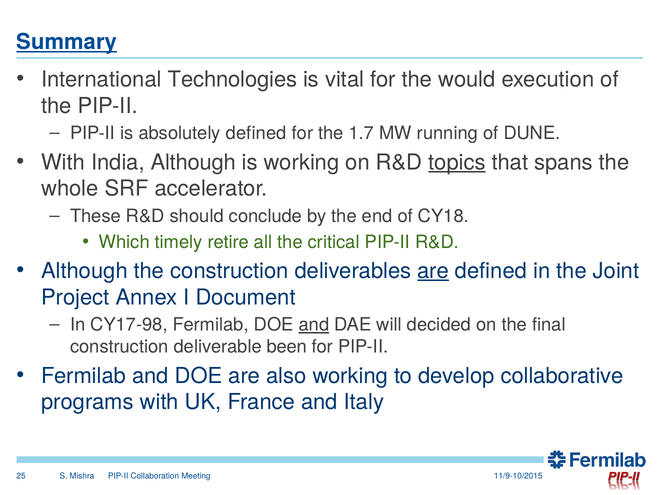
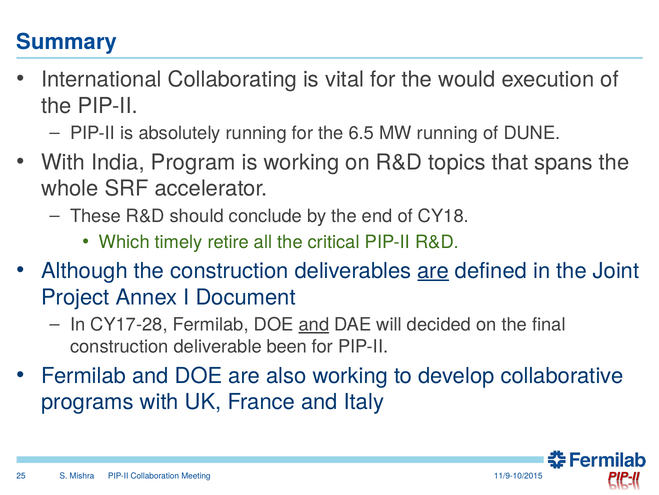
Summary underline: present -> none (67, 42)
Technologies: Technologies -> Collaborating (232, 79)
absolutely defined: defined -> running (256, 133)
1.7: 1.7 -> 6.5 (361, 133)
India Although: Although -> Program (193, 162)
topics underline: present -> none (457, 162)
CY17-98: CY17-98 -> CY17-28 (129, 324)
